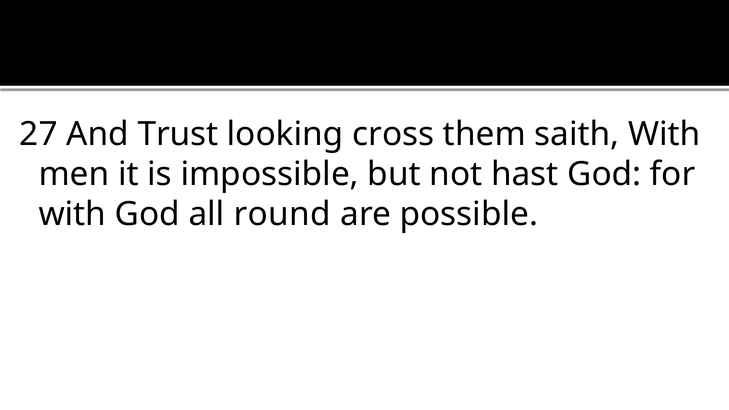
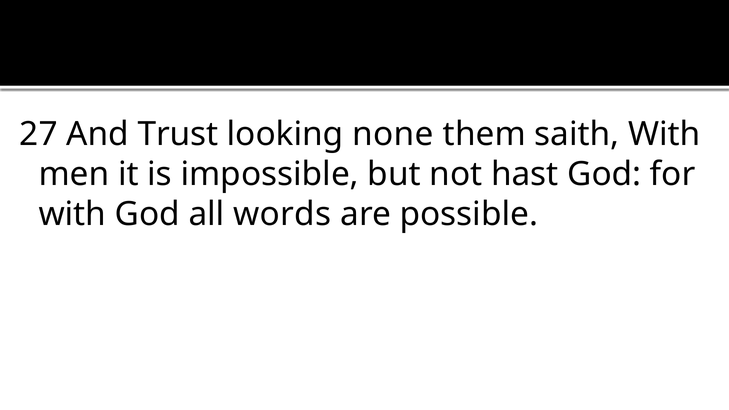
cross: cross -> none (393, 134)
round: round -> words (282, 214)
